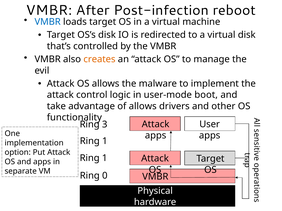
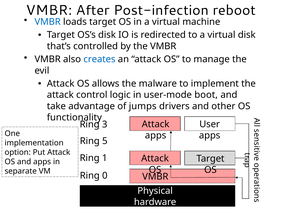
creates colour: orange -> blue (99, 59)
of allows: allows -> jumps (143, 106)
1: 1 -> 5 (105, 141)
